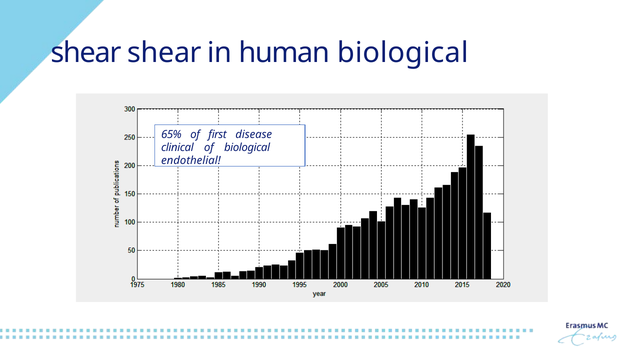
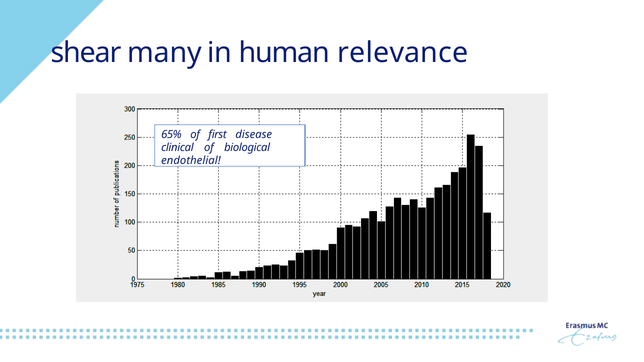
shear shear: shear -> many (165, 53)
human biological: biological -> relevance (403, 53)
